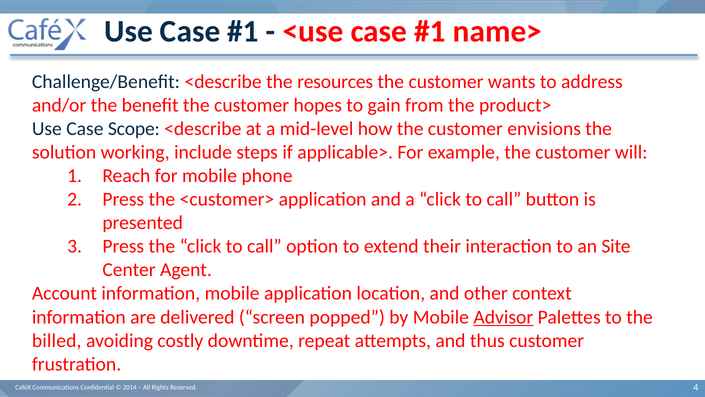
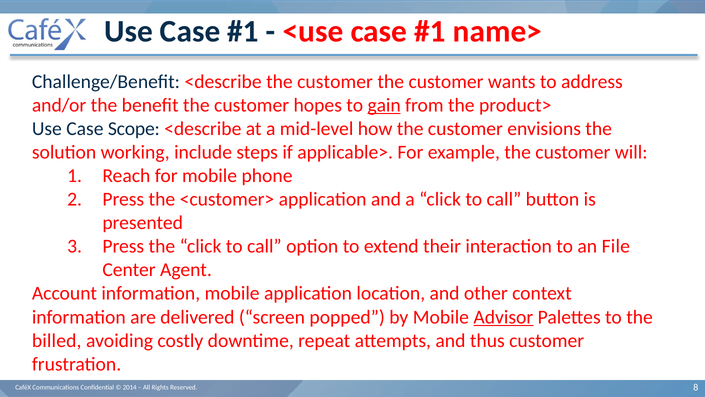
<describe the resources: resources -> customer (335, 82)
gain underline: none -> present (384, 105)
Site: Site -> File (616, 246)
4: 4 -> 8 (696, 387)
